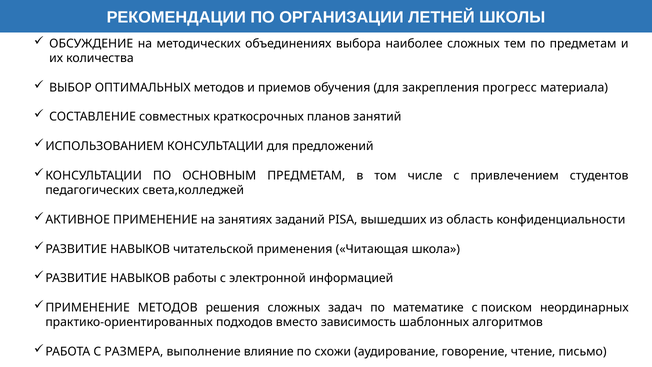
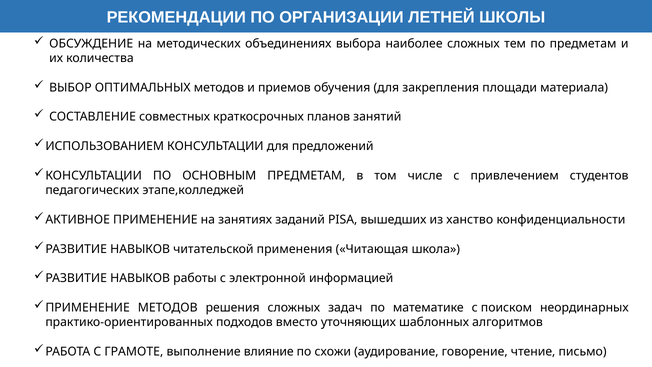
прогресс: прогресс -> площади (510, 88)
света,колледжей: света,колледжей -> этапе,колледжей (193, 190)
область: область -> ханство (470, 220)
зависимость: зависимость -> уточняющих (358, 322)
РАЗМЕРА: РАЗМЕРА -> ГРАМОТЕ (134, 352)
